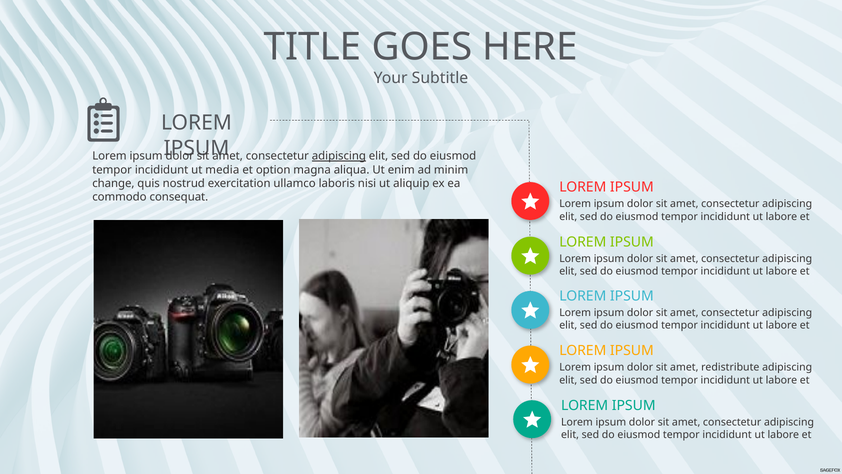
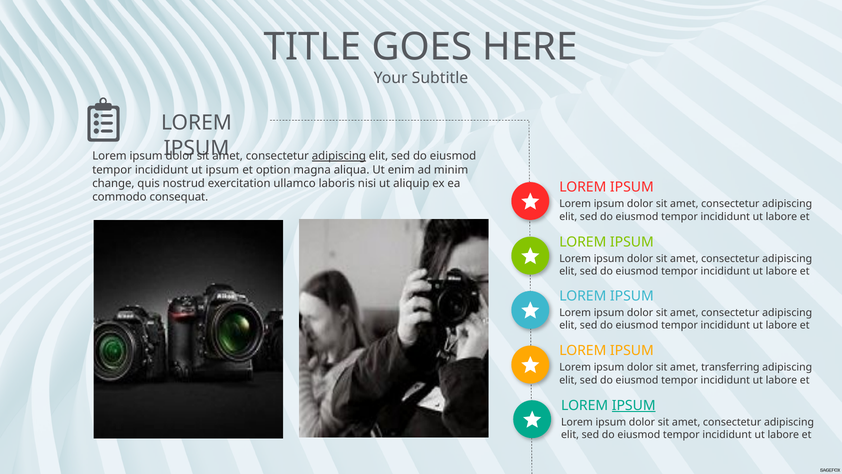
ut media: media -> ipsum (222, 170)
redistribute: redistribute -> transferring (730, 367)
IPSUM underline: none -> present (634, 405)
